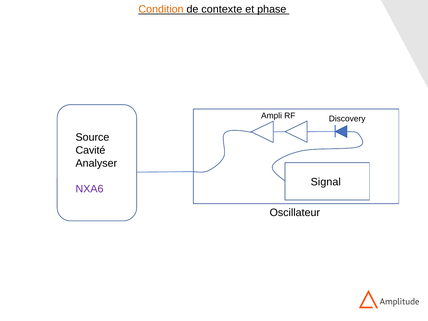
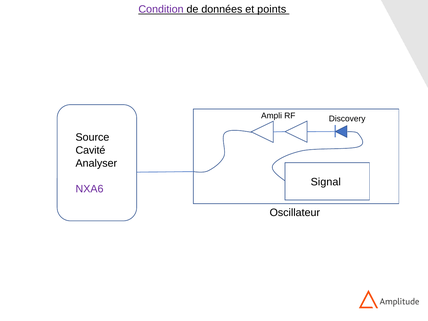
Condition colour: orange -> purple (161, 9)
contexte: contexte -> données (222, 9)
phase: phase -> points (272, 9)
